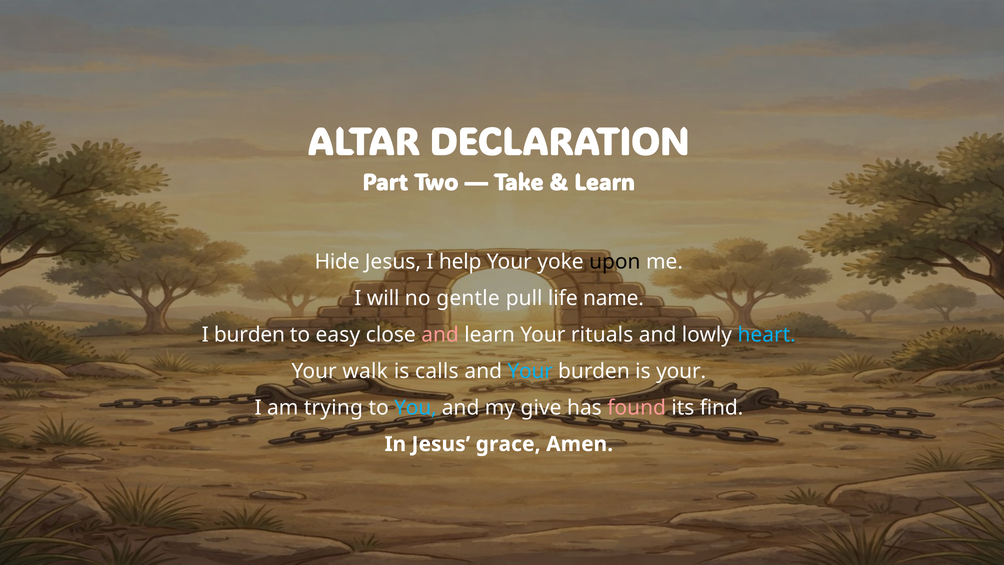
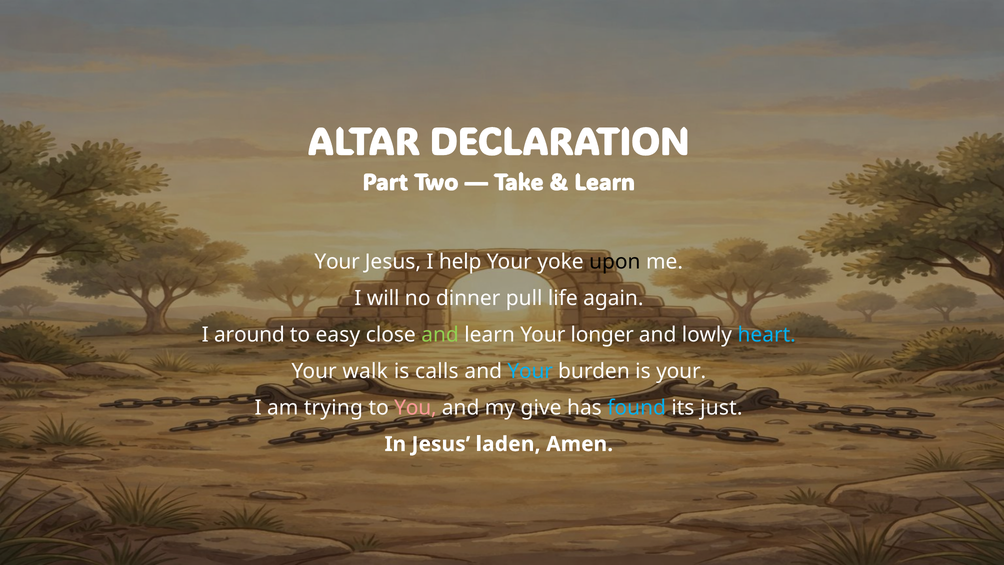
Hide: Hide -> Your (337, 262)
gentle: gentle -> dinner (468, 298)
name: name -> again (613, 298)
I burden: burden -> around (249, 335)
and colour: pink -> light green (440, 335)
rituals: rituals -> longer (602, 335)
You colour: light blue -> pink (415, 408)
found colour: pink -> light blue (637, 408)
find: find -> just (721, 408)
grace: grace -> laden (508, 444)
